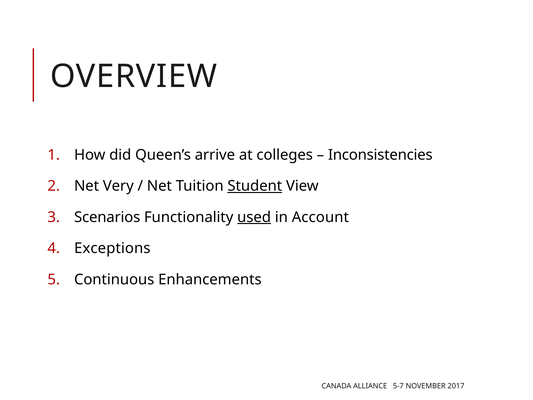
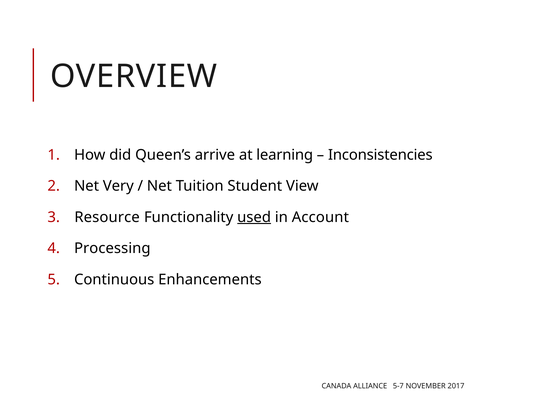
colleges: colleges -> learning (285, 155)
Student underline: present -> none (255, 186)
Scenarios: Scenarios -> Resource (107, 217)
Exceptions: Exceptions -> Processing (112, 248)
